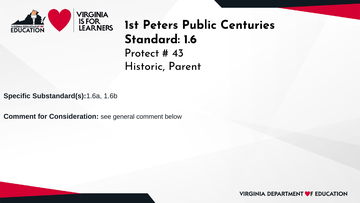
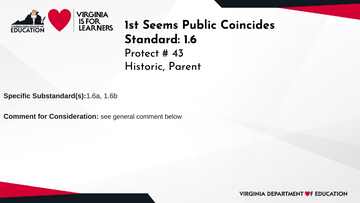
Peters: Peters -> Seems (160, 25)
Centuries: Centuries -> Coincides (248, 25)
